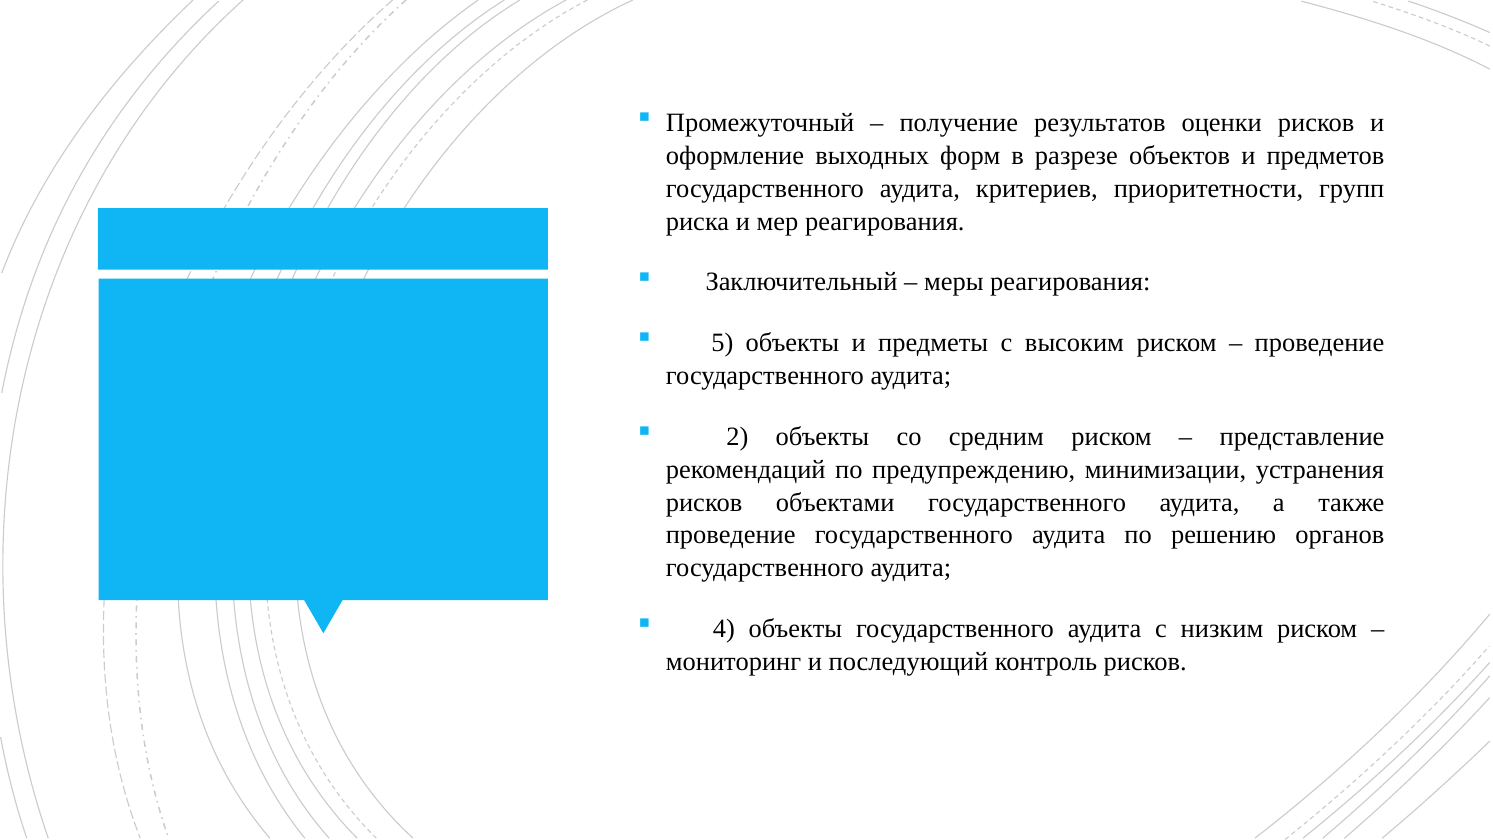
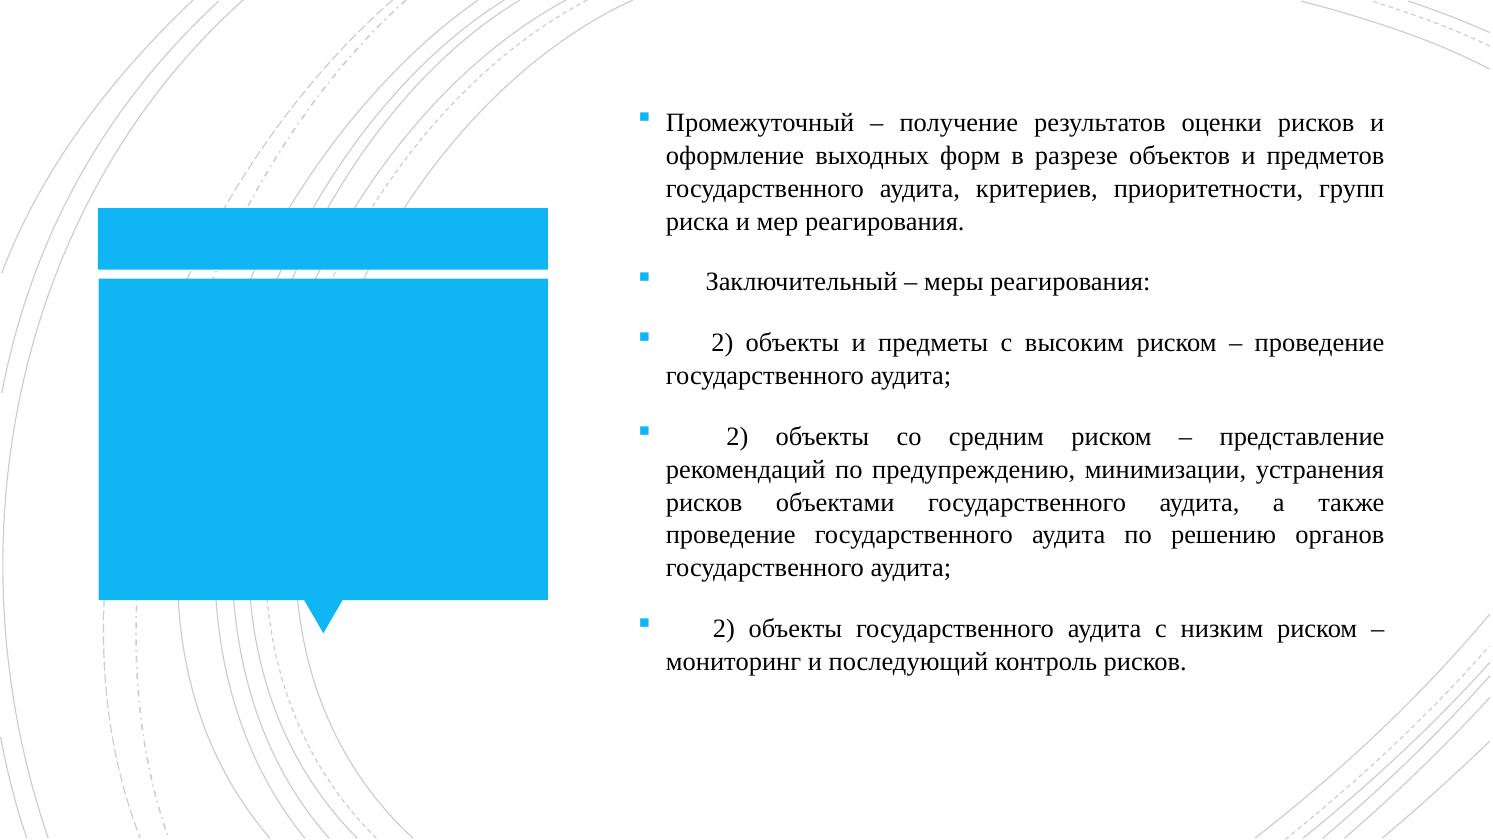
5: 5 -> 2 (722, 343)
4: 4 -> 2 (724, 629)
